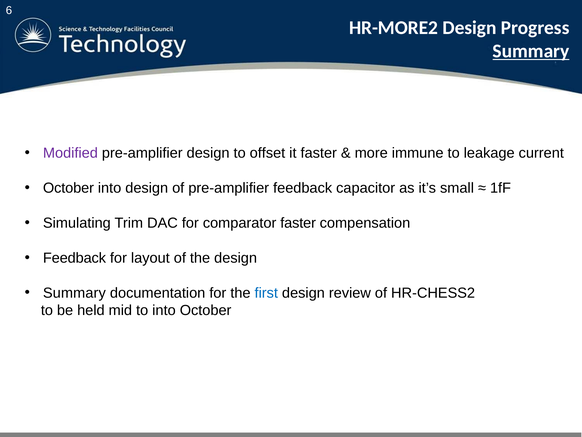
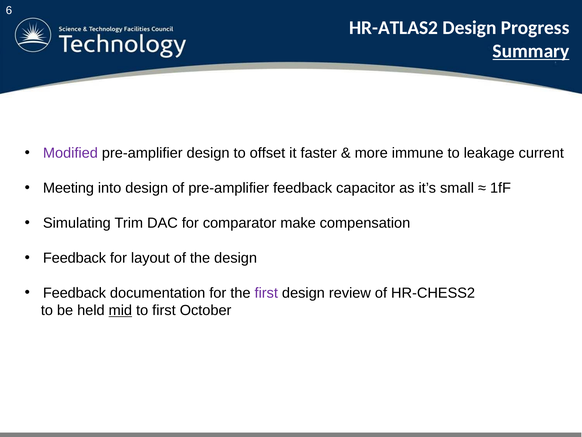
HR-MORE2: HR-MORE2 -> HR-ATLAS2 (394, 28)
October: October -> Meeting (68, 188)
comparator faster: faster -> make (298, 223)
Summary: Summary -> Feedback (74, 293)
first colour: blue -> purple (266, 293)
mid underline: none -> present (120, 310)
to into: into -> first (164, 310)
